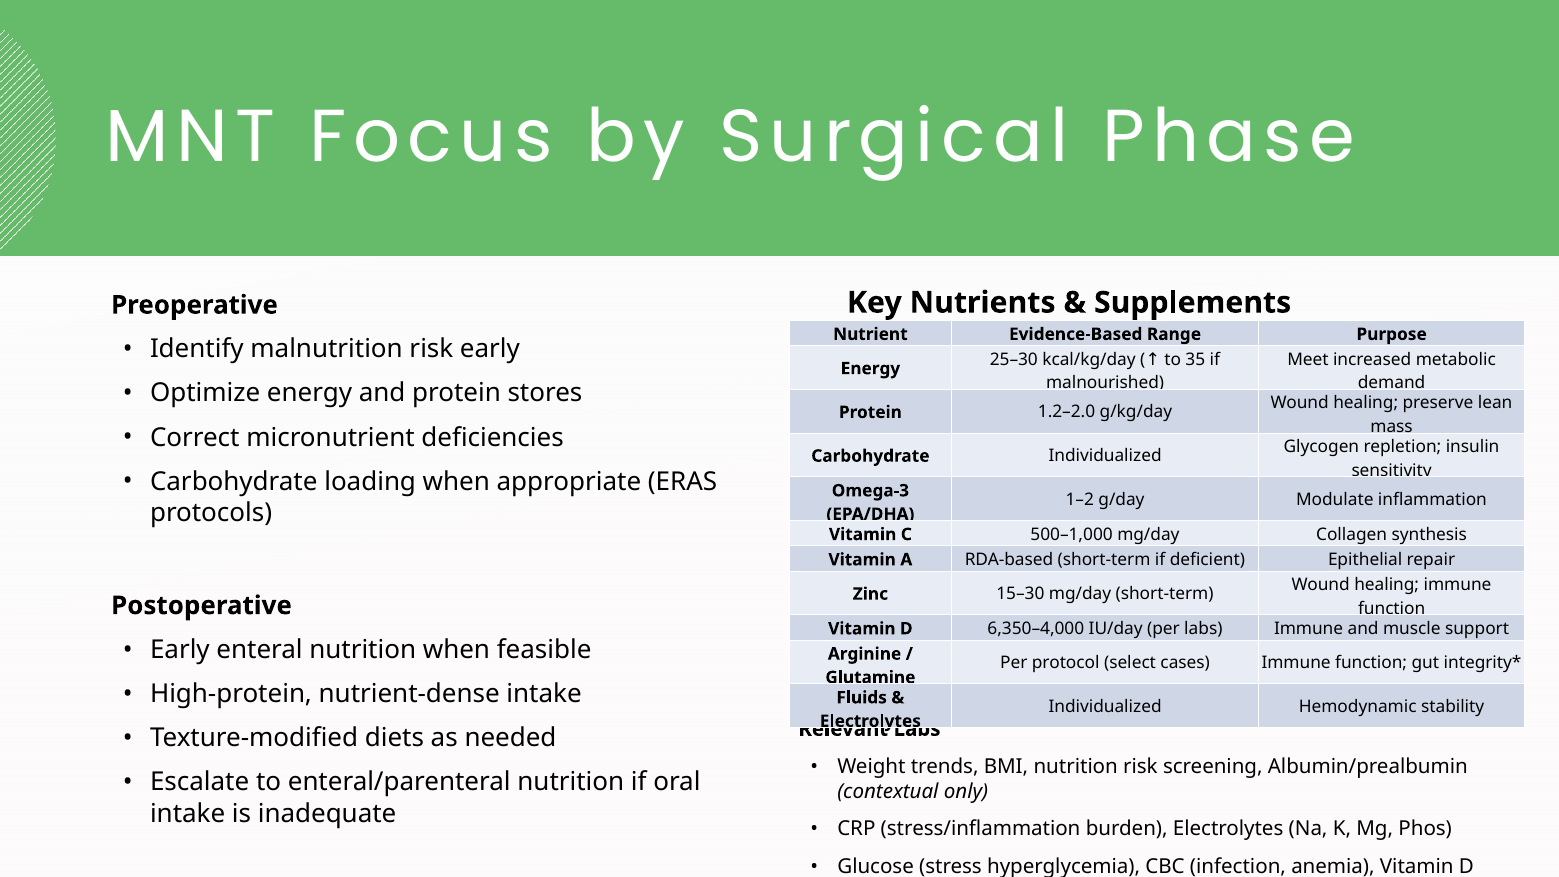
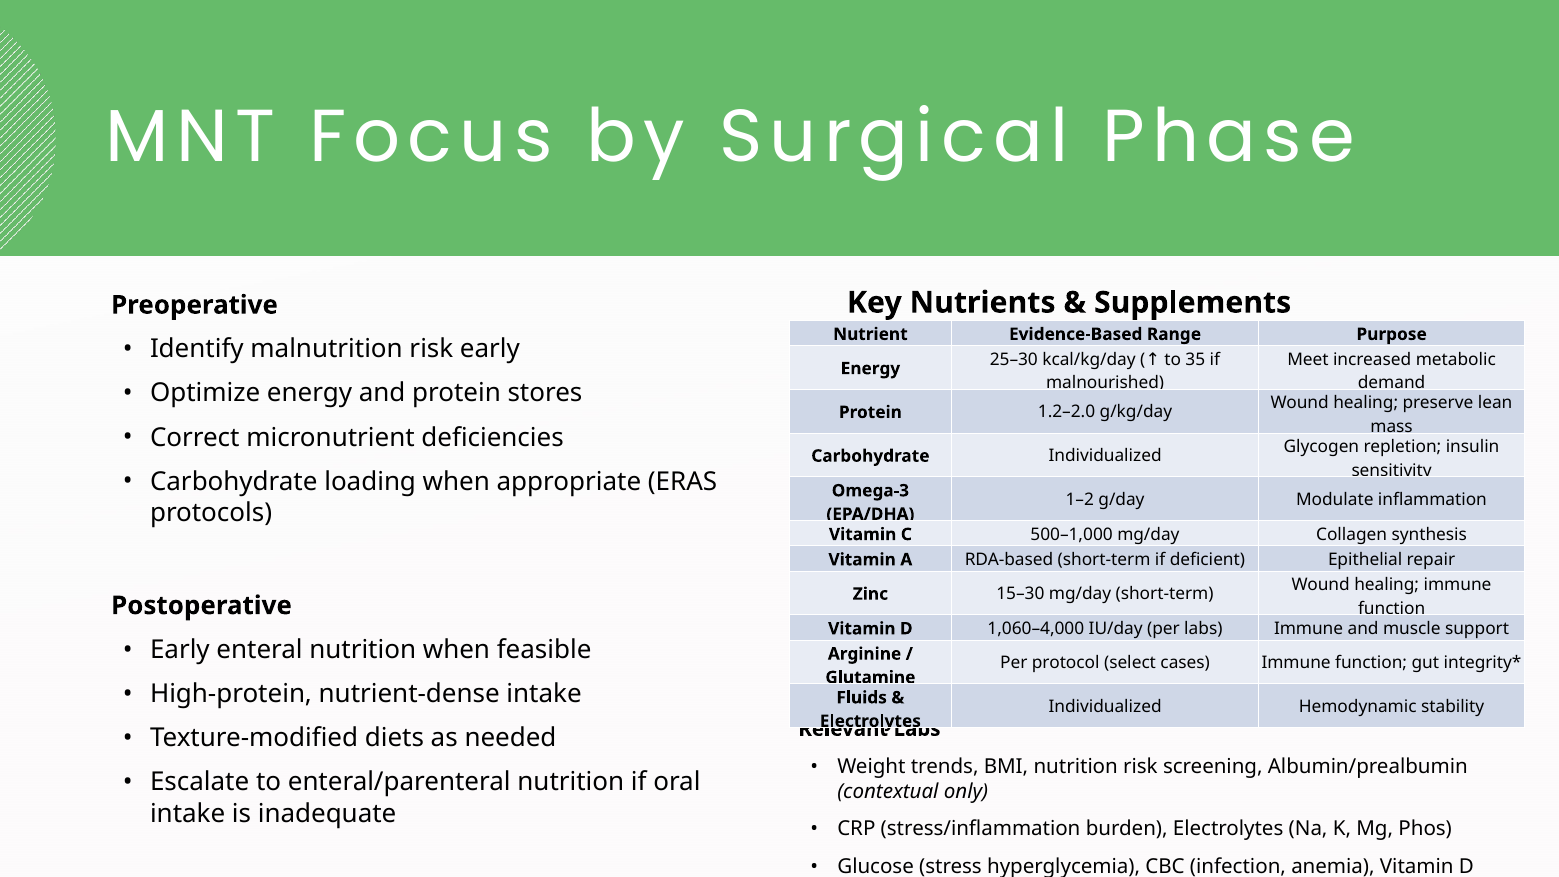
6,350–4,000: 6,350–4,000 -> 1,060–4,000 (1036, 629)
